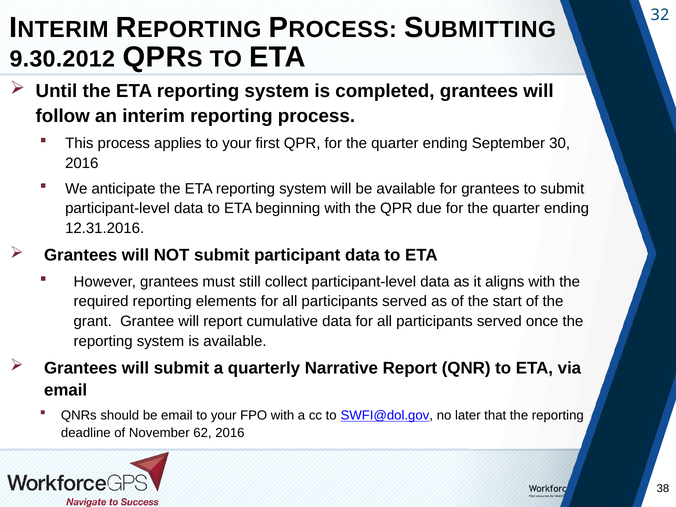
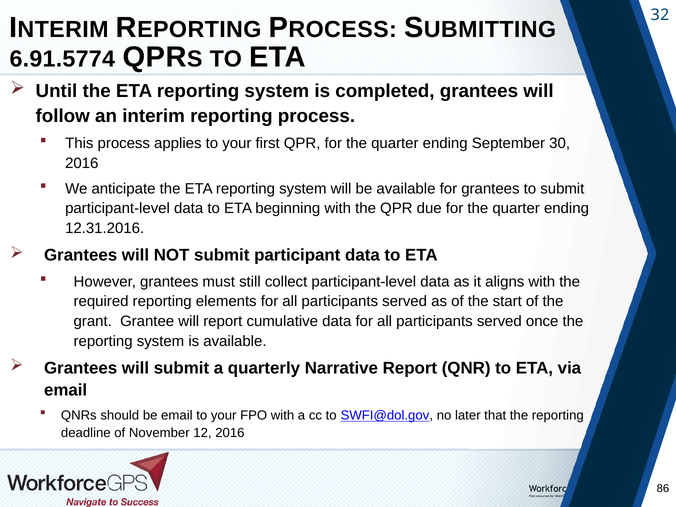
9.30.2012: 9.30.2012 -> 6.91.5774 (62, 59)
62: 62 -> 12 (202, 433)
38: 38 -> 86 (663, 489)
